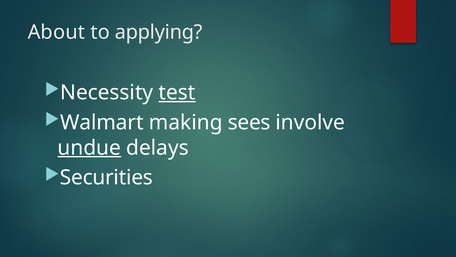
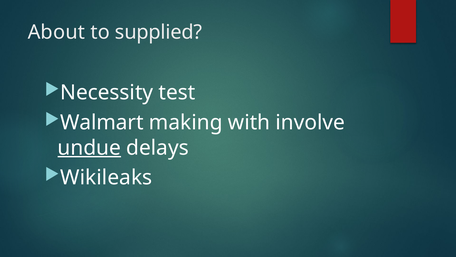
applying: applying -> supplied (159, 32)
test underline: present -> none (177, 93)
sees: sees -> with (249, 122)
Securities: Securities -> Wikileaks (106, 177)
